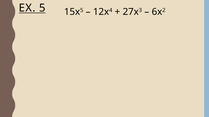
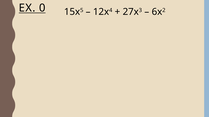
5: 5 -> 0 (42, 8)
